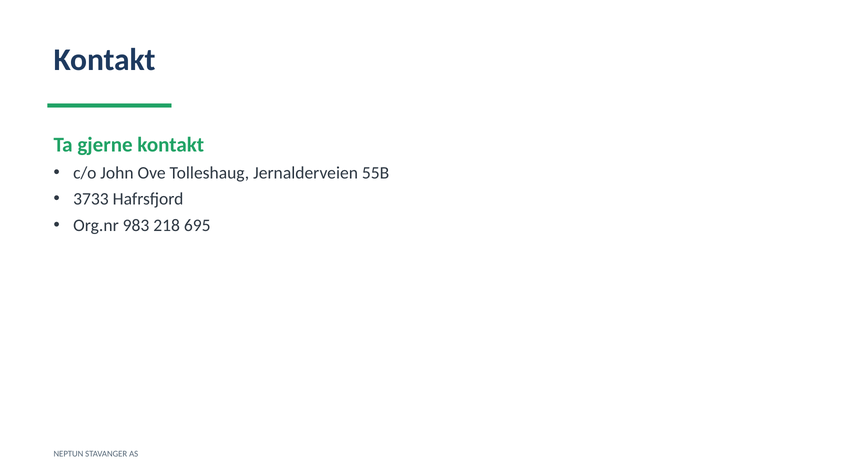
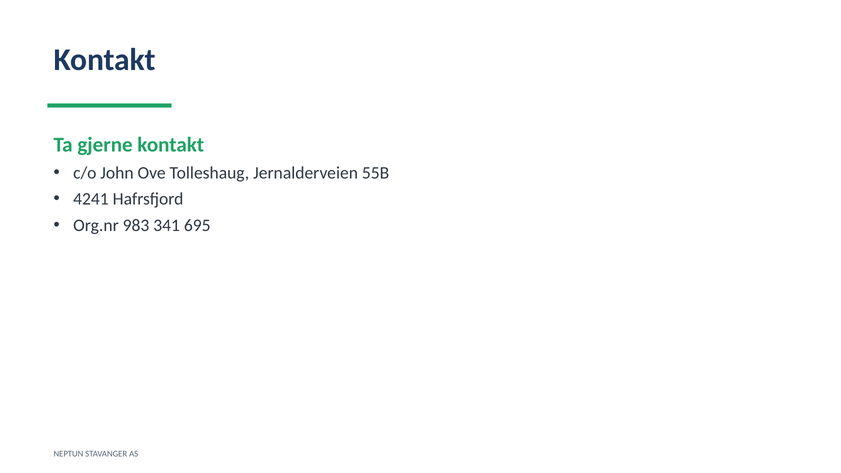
3733: 3733 -> 4241 (91, 199)
218: 218 -> 341 (167, 226)
